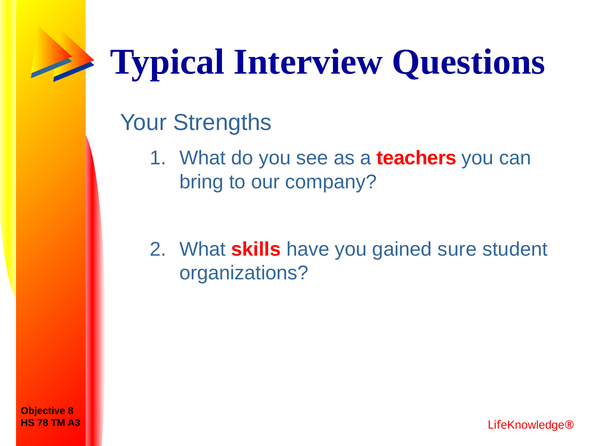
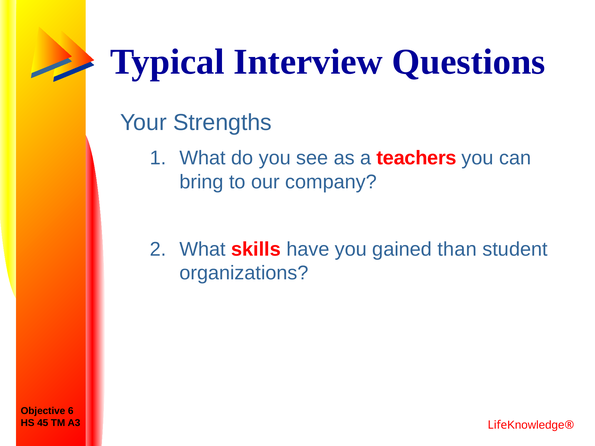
sure: sure -> than (457, 249)
8: 8 -> 6 (71, 411)
78: 78 -> 45 (43, 423)
